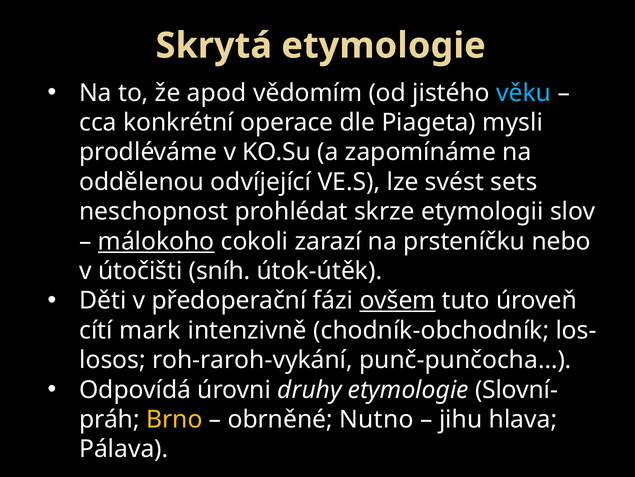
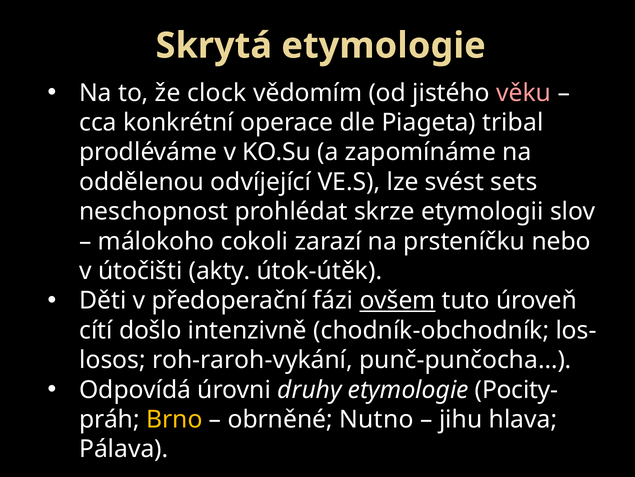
apod: apod -> clock (217, 93)
věku colour: light blue -> pink (524, 93)
mysli: mysli -> tribal (513, 122)
málokoho underline: present -> none (156, 241)
sníh: sníh -> akty (220, 271)
mark: mark -> došlo (150, 330)
Slovní-: Slovní- -> Pocity- (517, 389)
